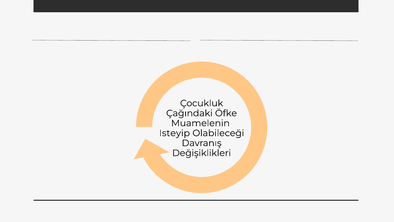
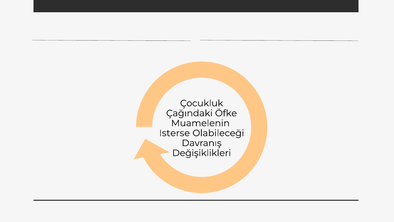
Isteyip: Isteyip -> Isterse (174, 133)
